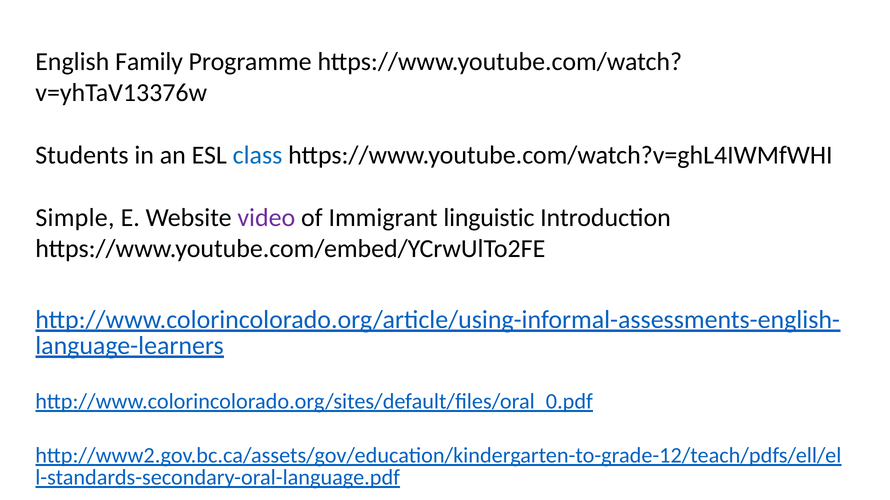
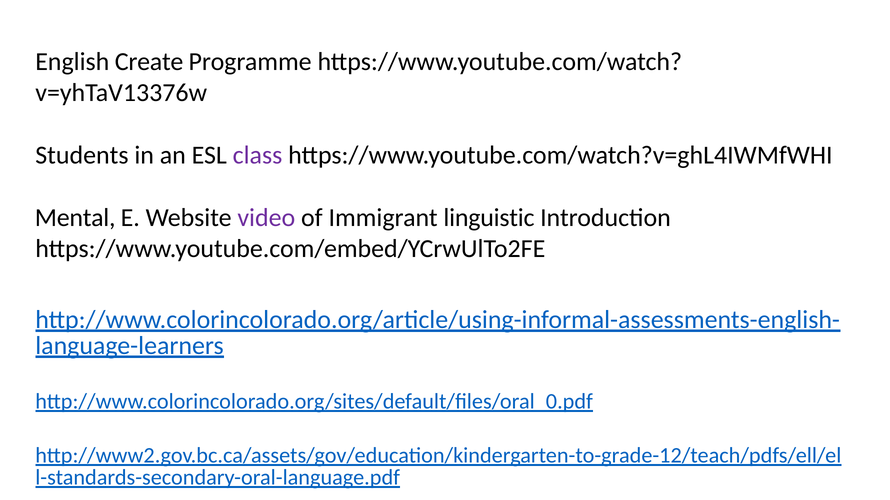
Family: Family -> Create (149, 62)
class colour: blue -> purple (258, 155)
Simple: Simple -> Mental (75, 218)
